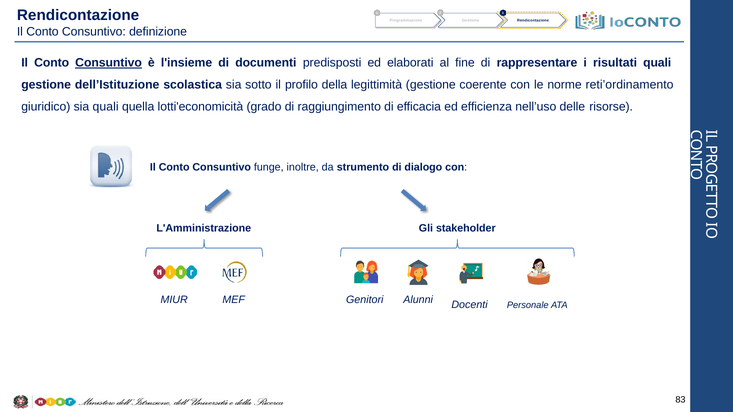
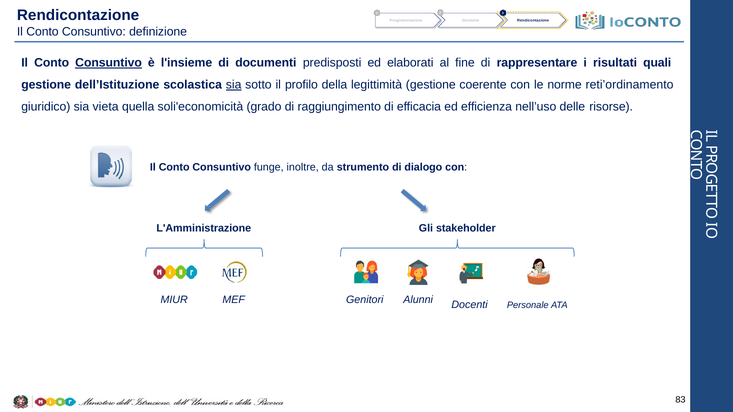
sia underline: none -> present (234, 85)
sia quali: quali -> vieta (106, 107)
lotti'economicità: lotti'economicità -> soli'economicità (200, 107)
